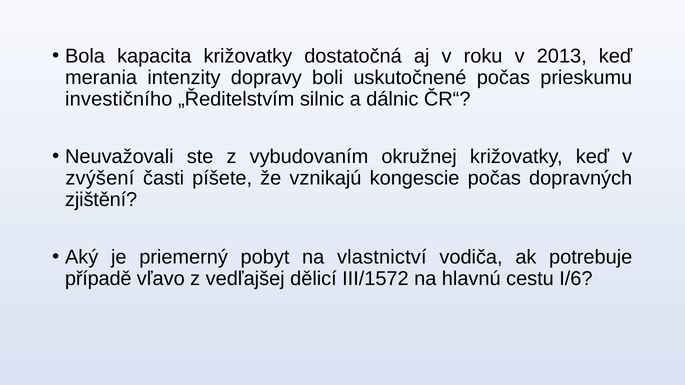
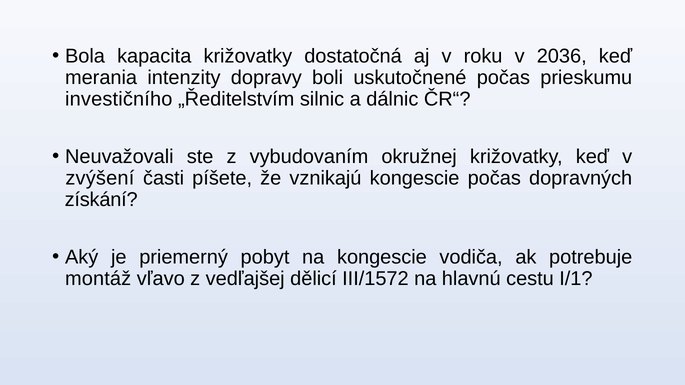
2013: 2013 -> 2036 (562, 56)
zjištění: zjištění -> získání (101, 200)
na vlastnictví: vlastnictví -> kongescie (382, 257)
případě: případě -> montáž (98, 279)
I/6: I/6 -> I/1 (576, 279)
